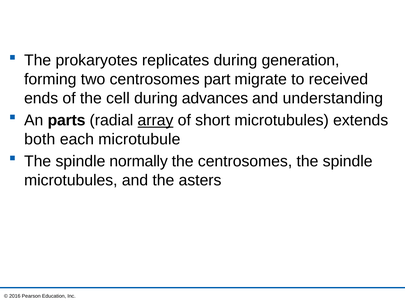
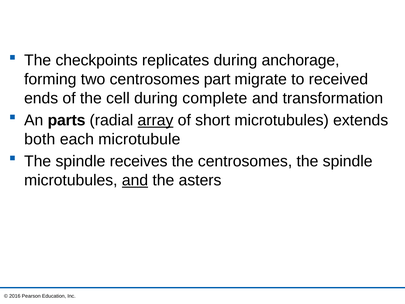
prokaryotes: prokaryotes -> checkpoints (97, 60)
generation: generation -> anchorage (301, 60)
advances: advances -> complete (215, 98)
understanding: understanding -> transformation (333, 98)
normally: normally -> receives (139, 161)
and underline: none -> present (135, 180)
